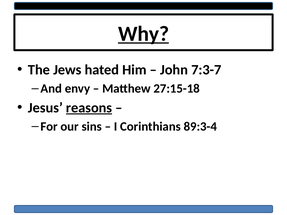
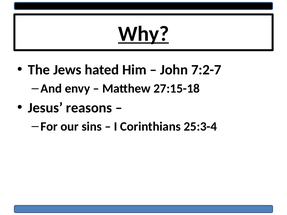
7:3-7: 7:3-7 -> 7:2-7 (206, 70)
reasons underline: present -> none (89, 108)
89:3-4: 89:3-4 -> 25:3-4 (200, 127)
